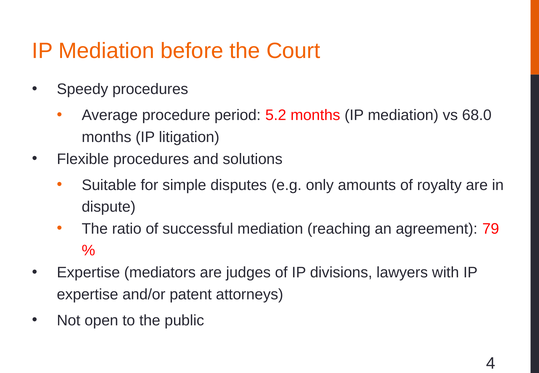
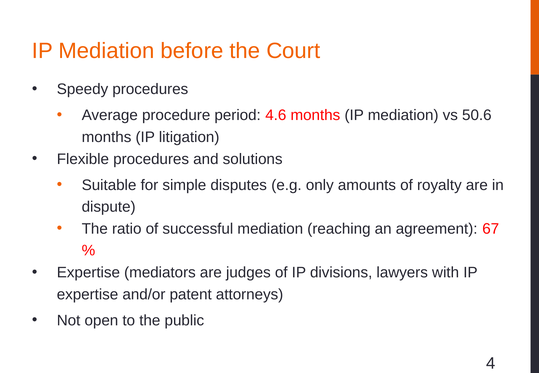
5.2: 5.2 -> 4.6 (276, 115)
68.0: 68.0 -> 50.6 (477, 115)
79: 79 -> 67 (491, 229)
